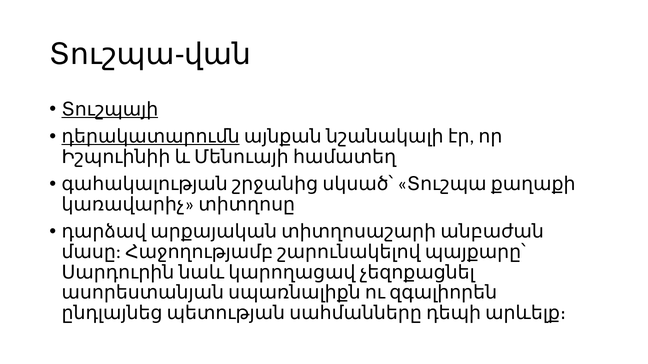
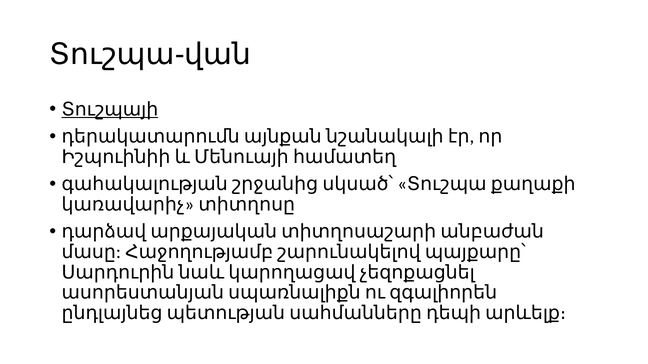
դերակատարումն underline: present -> none (151, 137)
